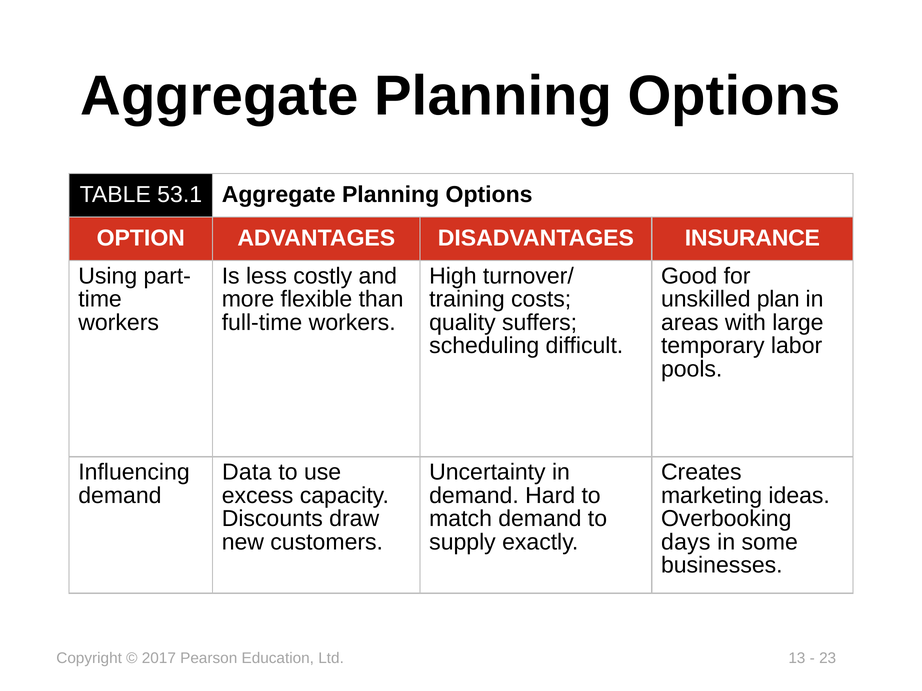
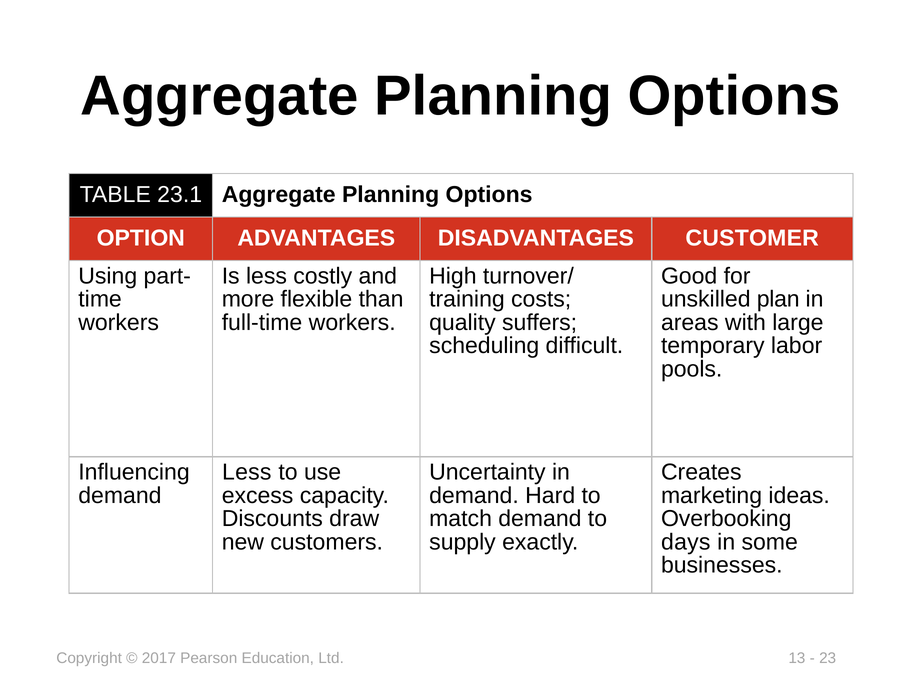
53.1: 53.1 -> 23.1 (180, 195)
INSURANCE: INSURANCE -> CUSTOMER (752, 238)
Data: Data -> Less (247, 473)
